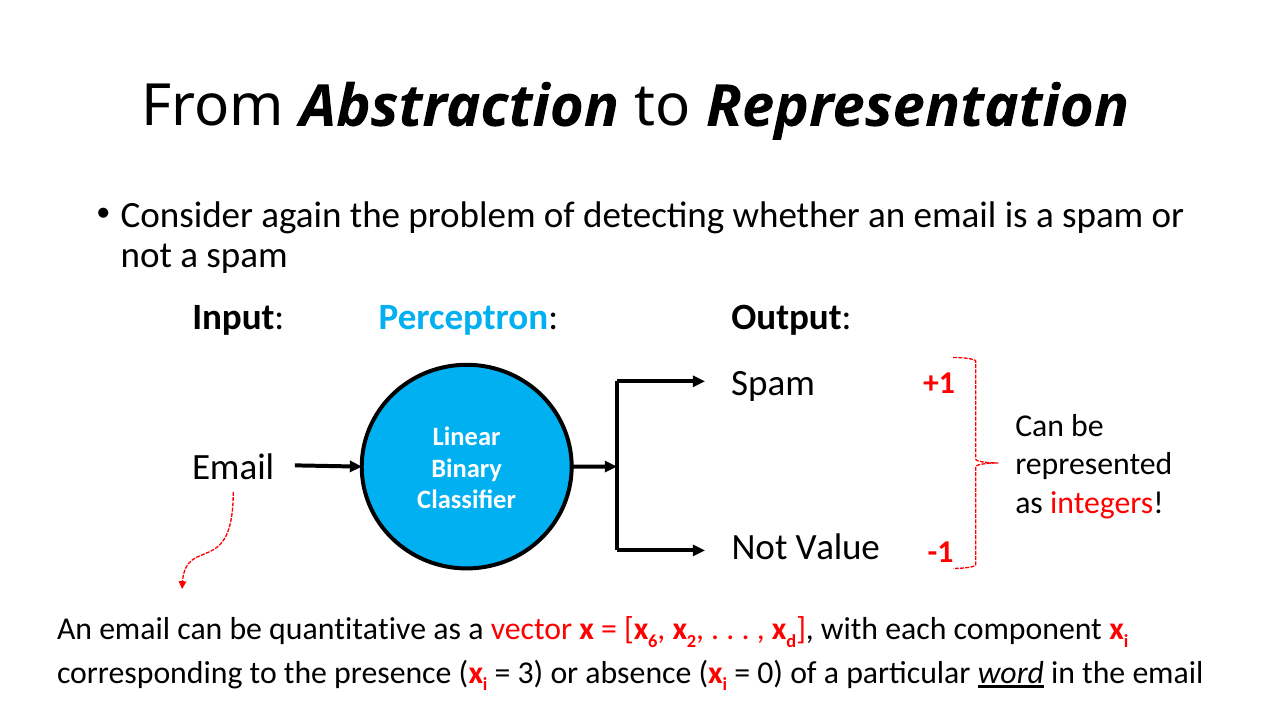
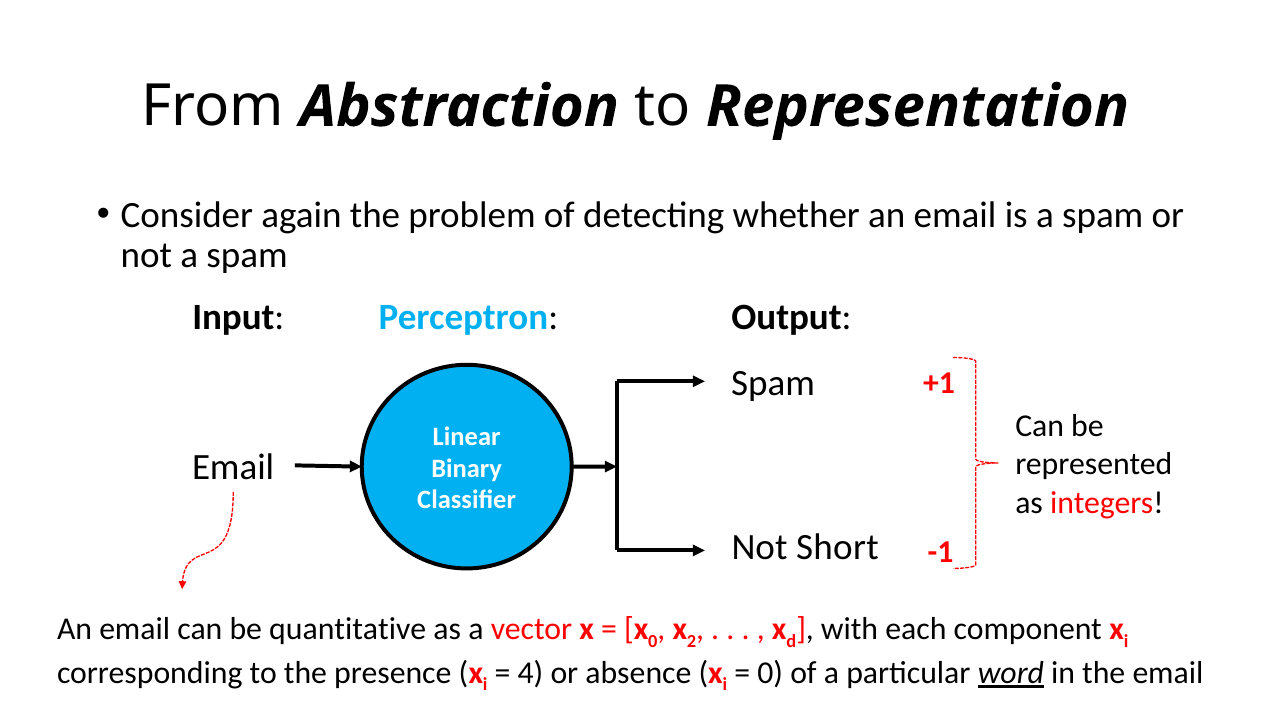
Value: Value -> Short (837, 547)
x 6: 6 -> 0 (653, 641)
3: 3 -> 4 (530, 672)
